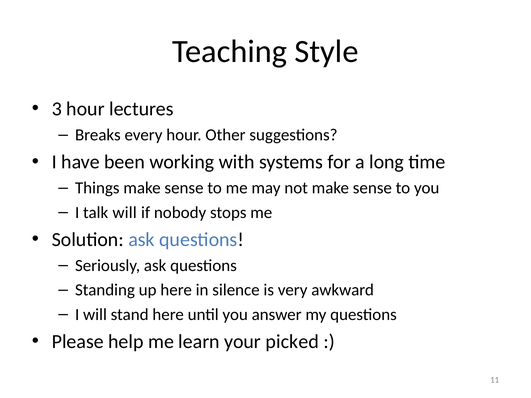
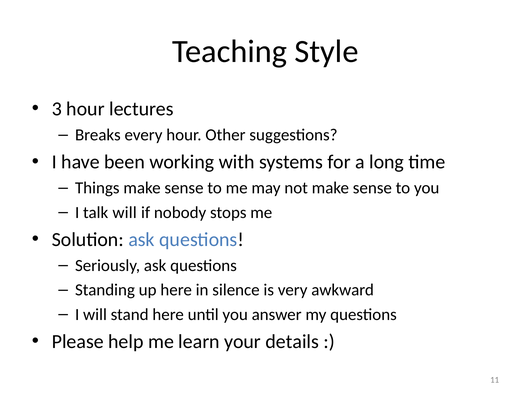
picked: picked -> details (292, 342)
